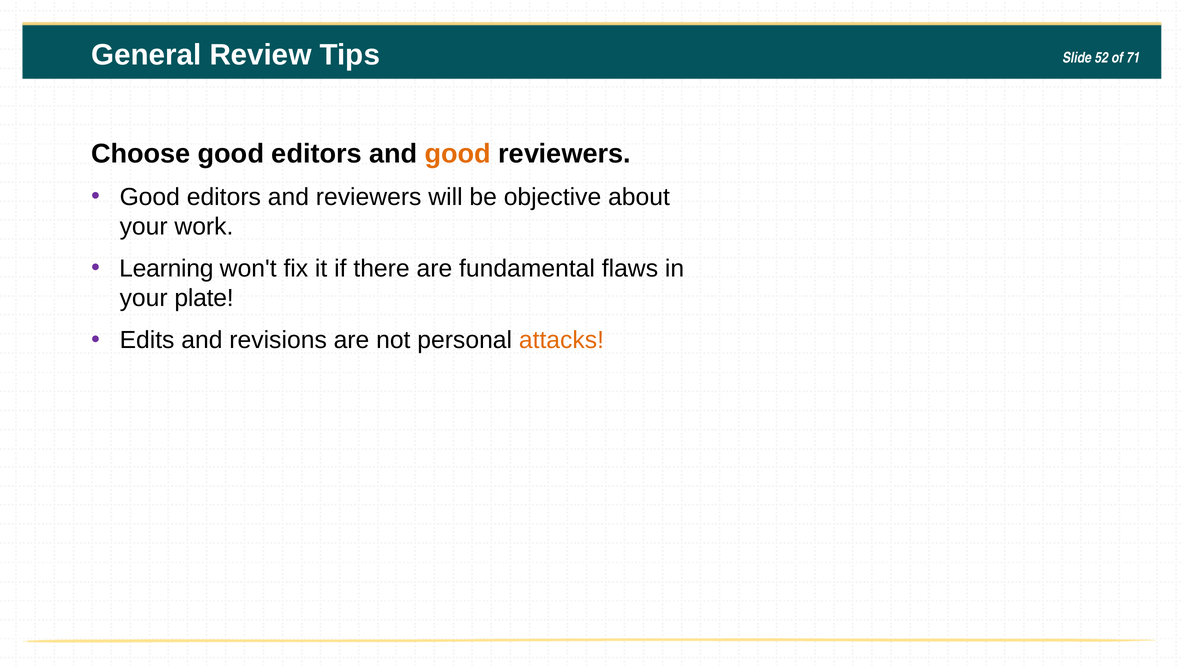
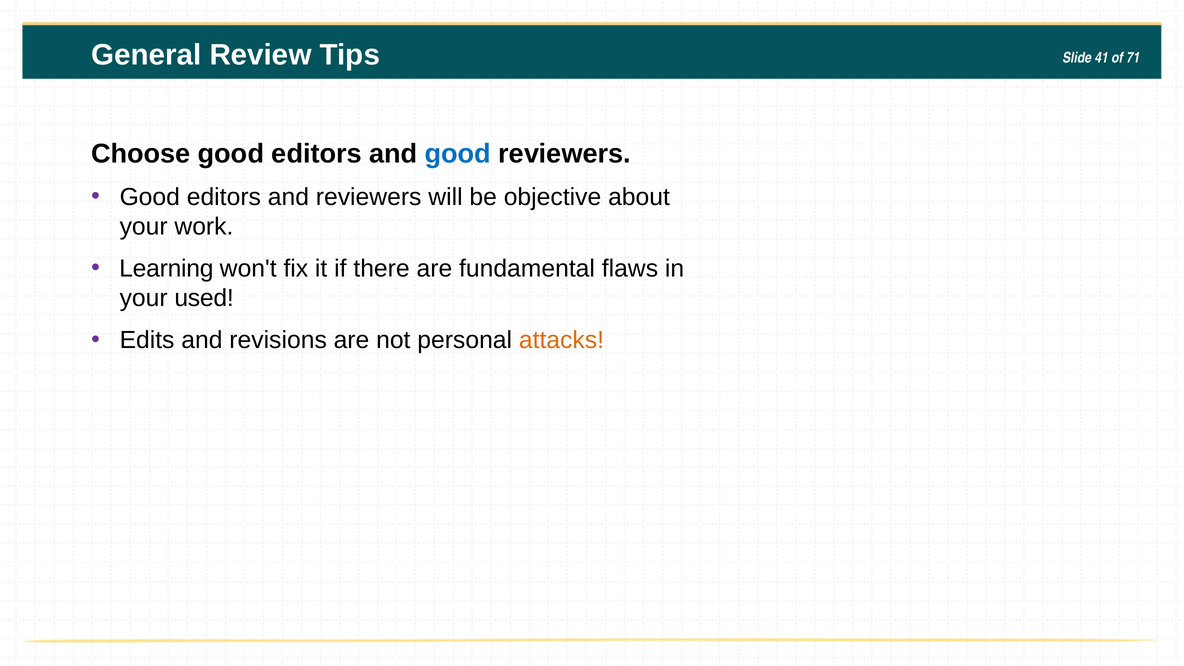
52: 52 -> 41 (1102, 58)
good colour: orange -> blue (458, 154)
plate: plate -> used (204, 298)
